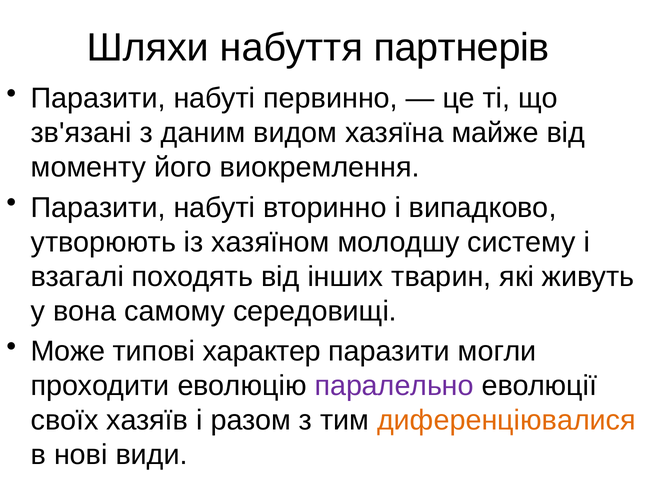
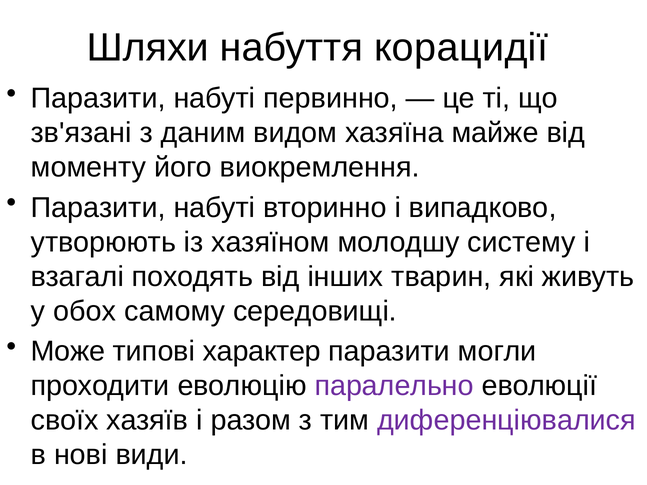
партнерів: партнерів -> корацидії (461, 48)
вона: вона -> обох (85, 311)
диференціювалися colour: orange -> purple (506, 420)
